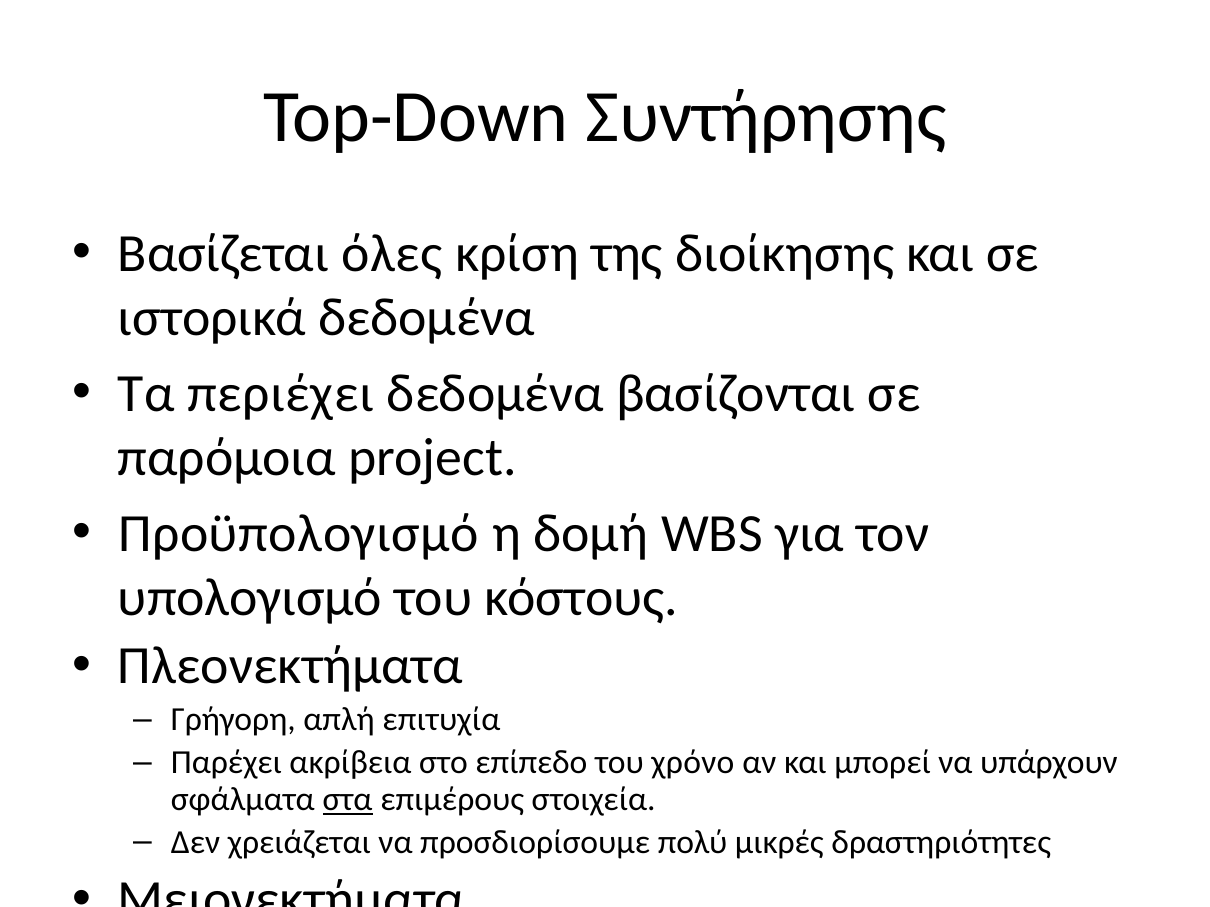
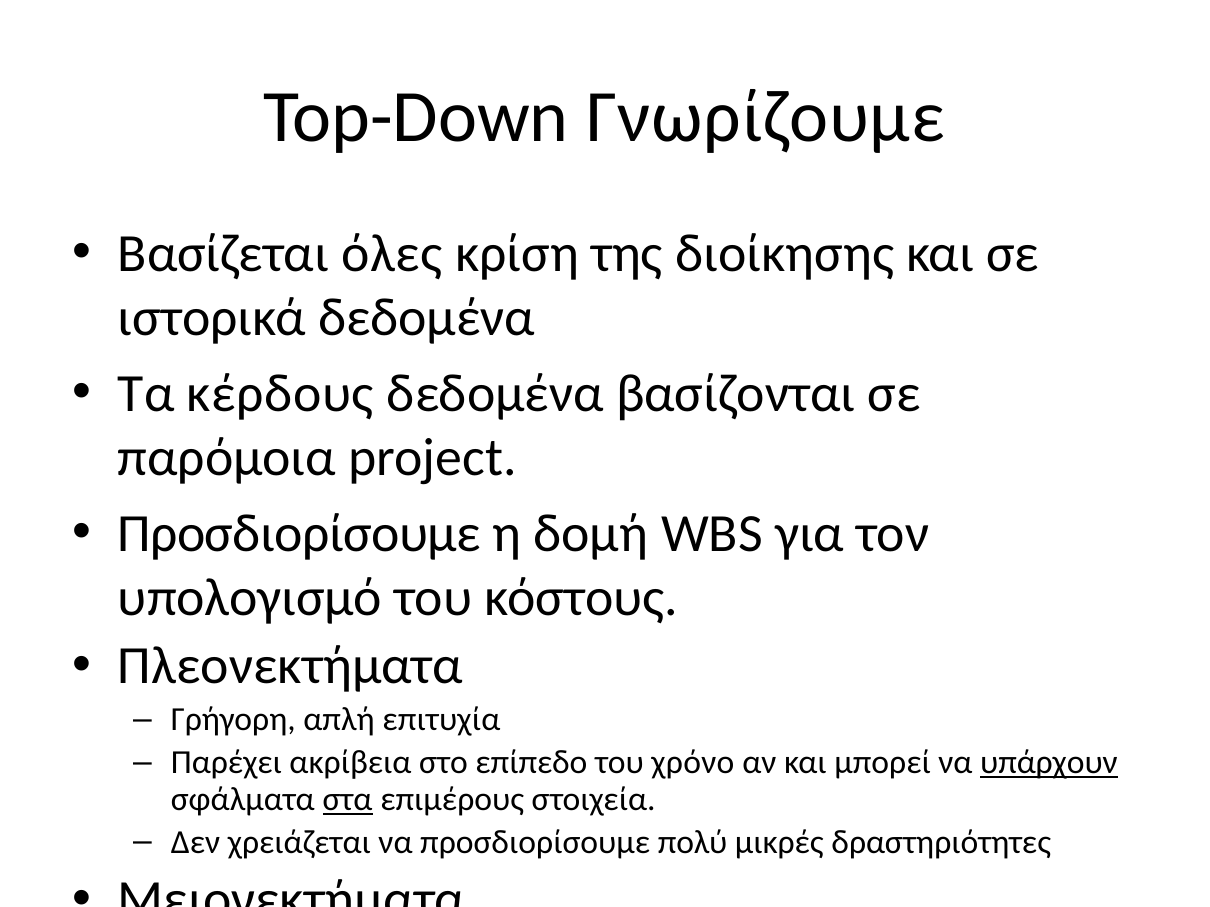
Συντήρησης: Συντήρησης -> Γνωρίζουμε (766, 117)
Τα περιέχει: περιέχει -> κέρδους (281, 394)
Προϋπολογισμό: Προϋπολογισμό -> Προσδιορίσουμε (299, 534)
υπάρχουν underline: none -> present (1049, 763)
